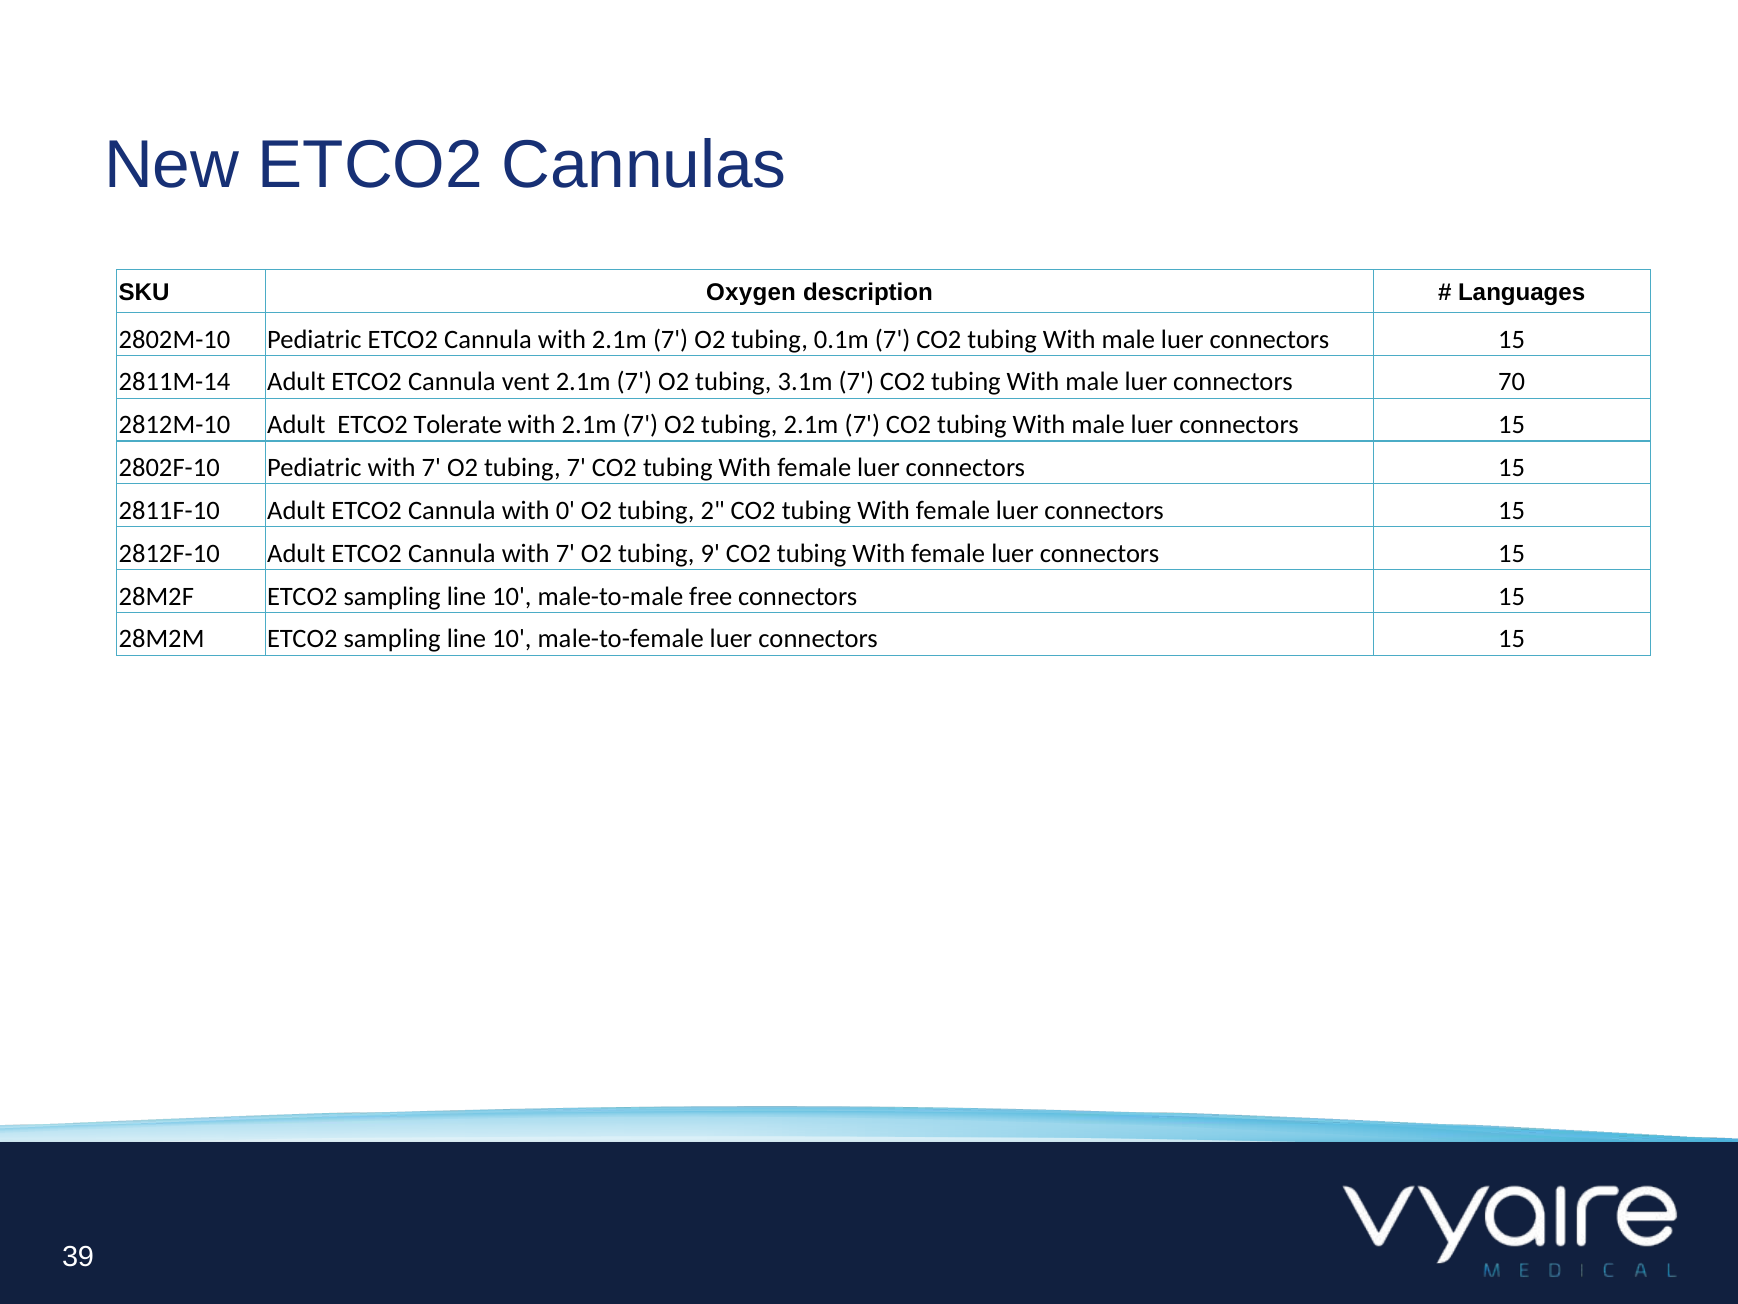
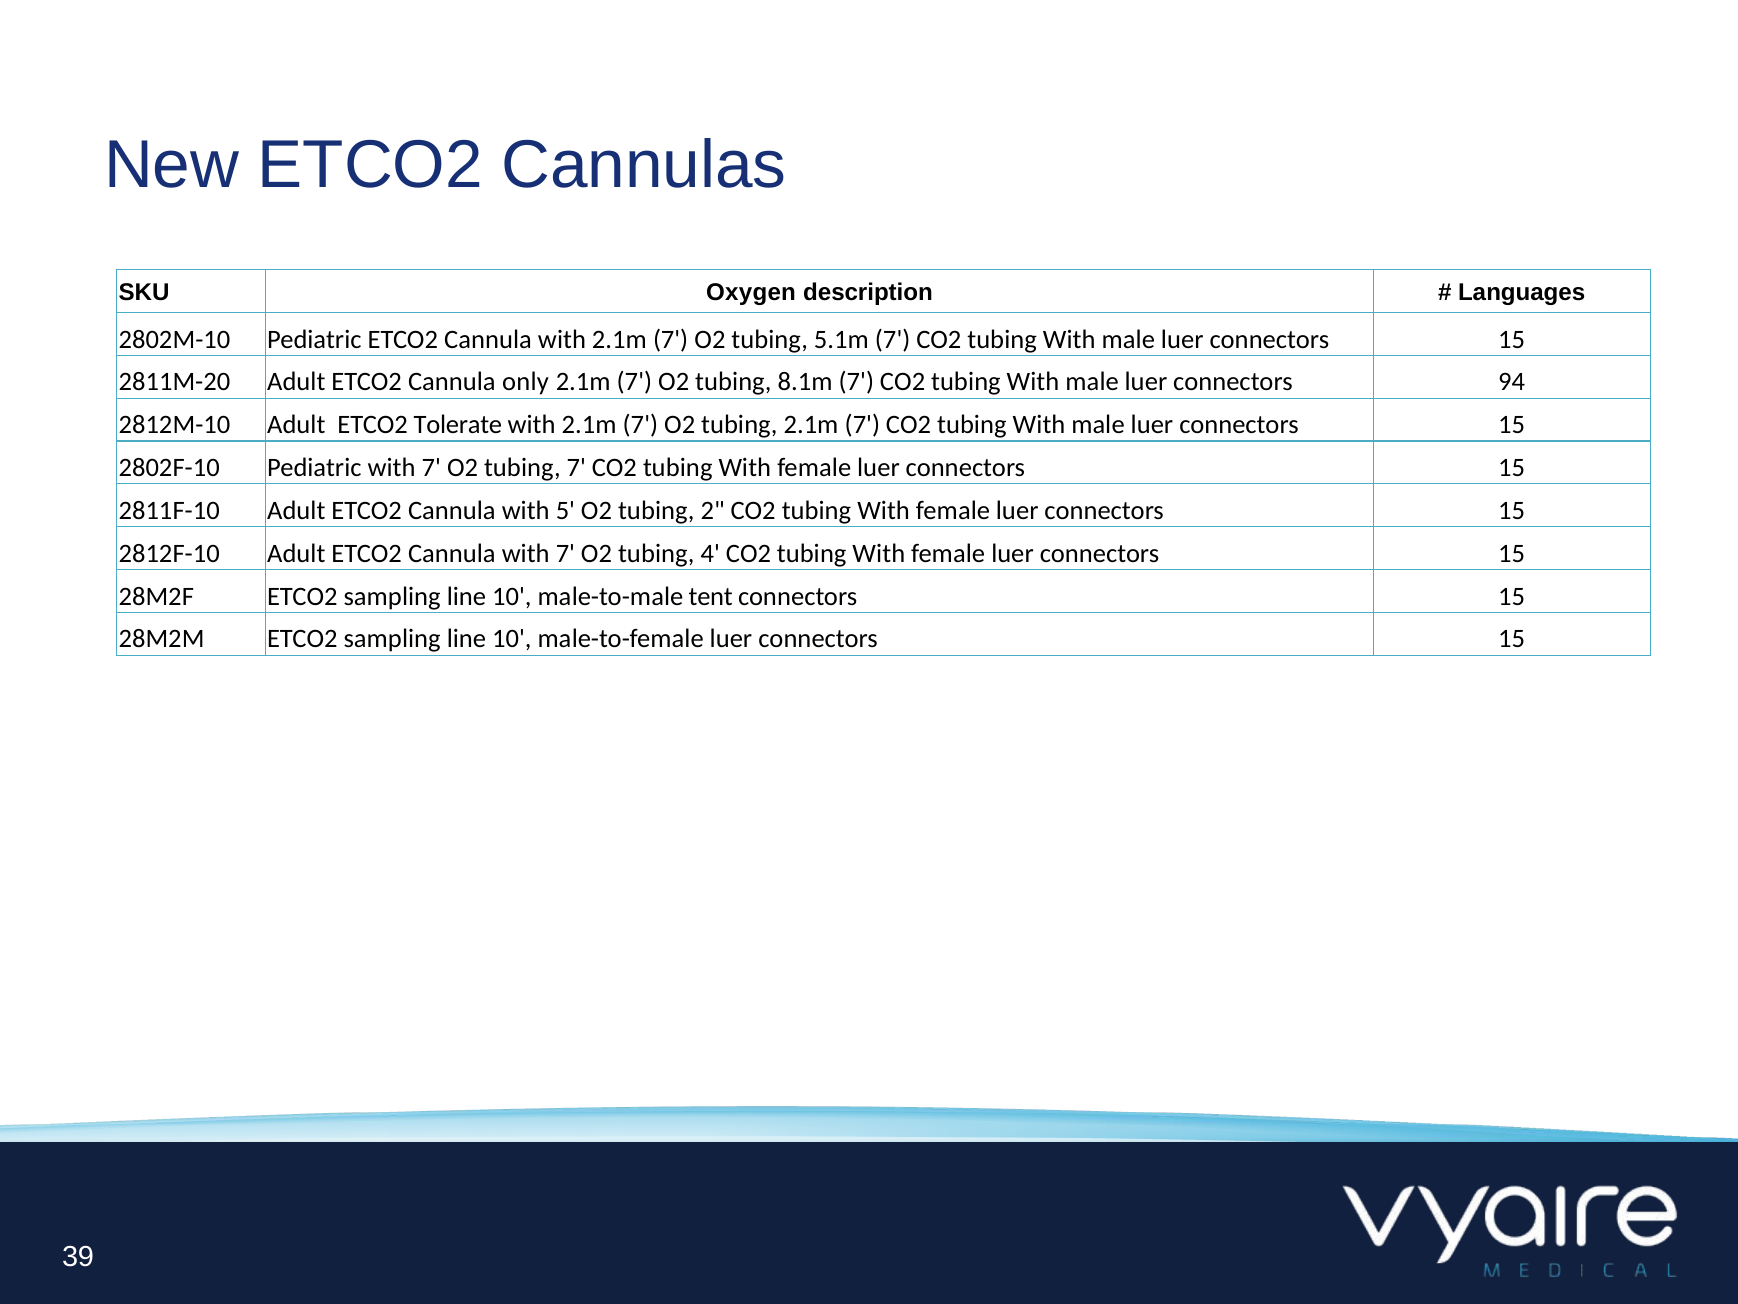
0.1m: 0.1m -> 5.1m (841, 339)
2811M-14: 2811M-14 -> 2811M-20 (174, 382)
vent: vent -> only (526, 382)
3.1m: 3.1m -> 8.1m (805, 382)
70: 70 -> 94 (1512, 382)
0: 0 -> 5 (565, 510)
9: 9 -> 4 (710, 553)
free: free -> tent (711, 596)
